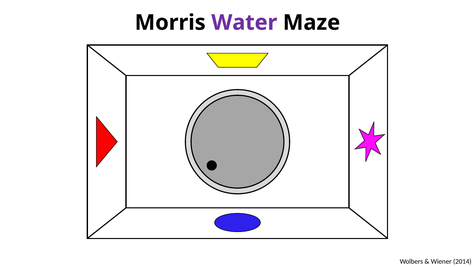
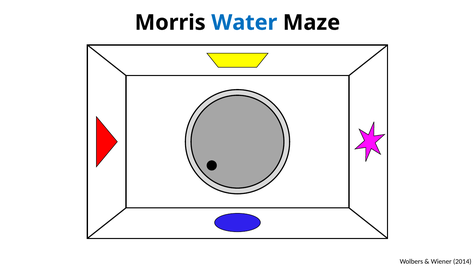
Water colour: purple -> blue (244, 23)
